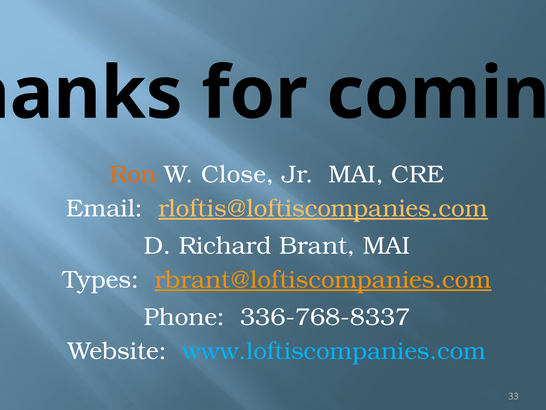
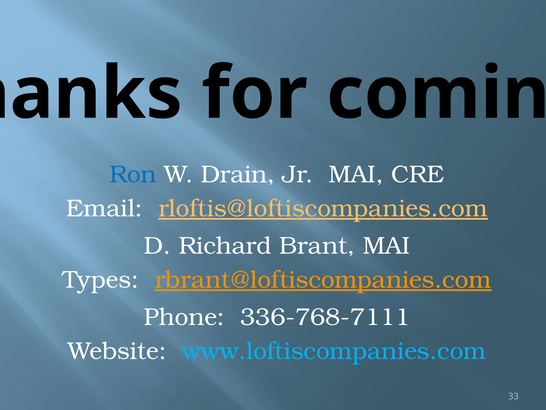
Ron colour: orange -> blue (133, 174)
Close: Close -> Drain (238, 174)
336-768-8337: 336-768-8337 -> 336-768-7111 (325, 317)
